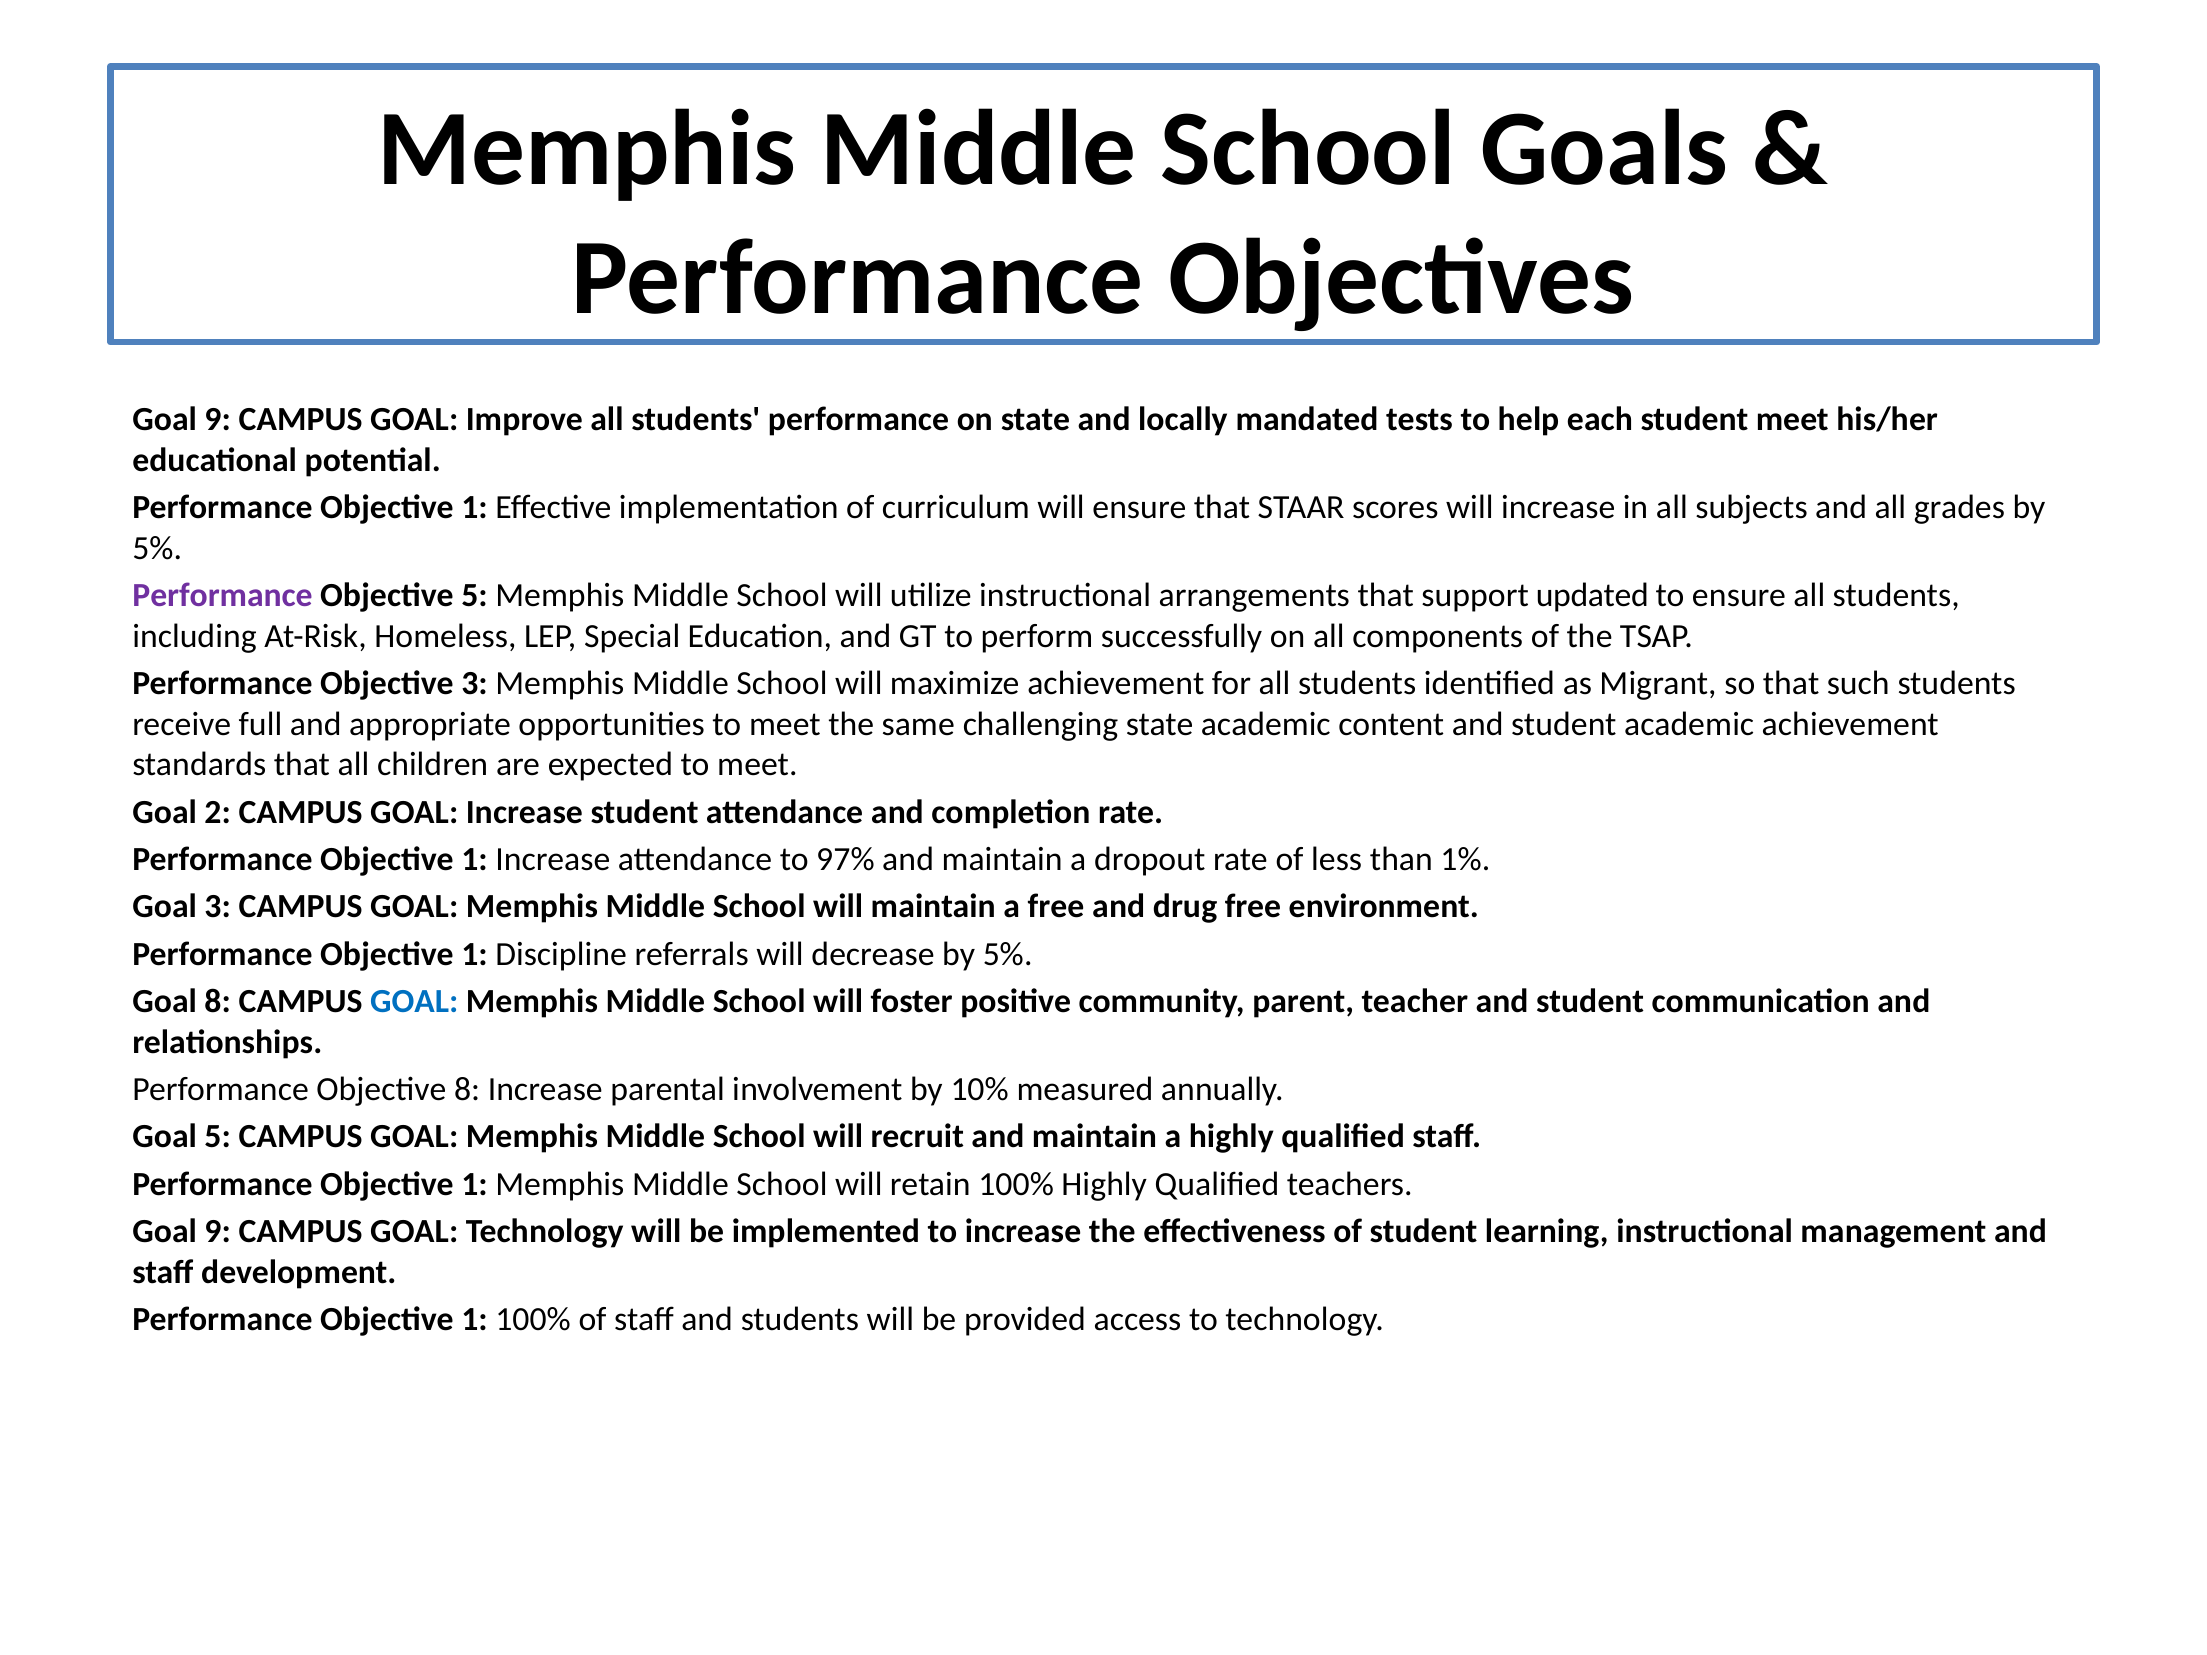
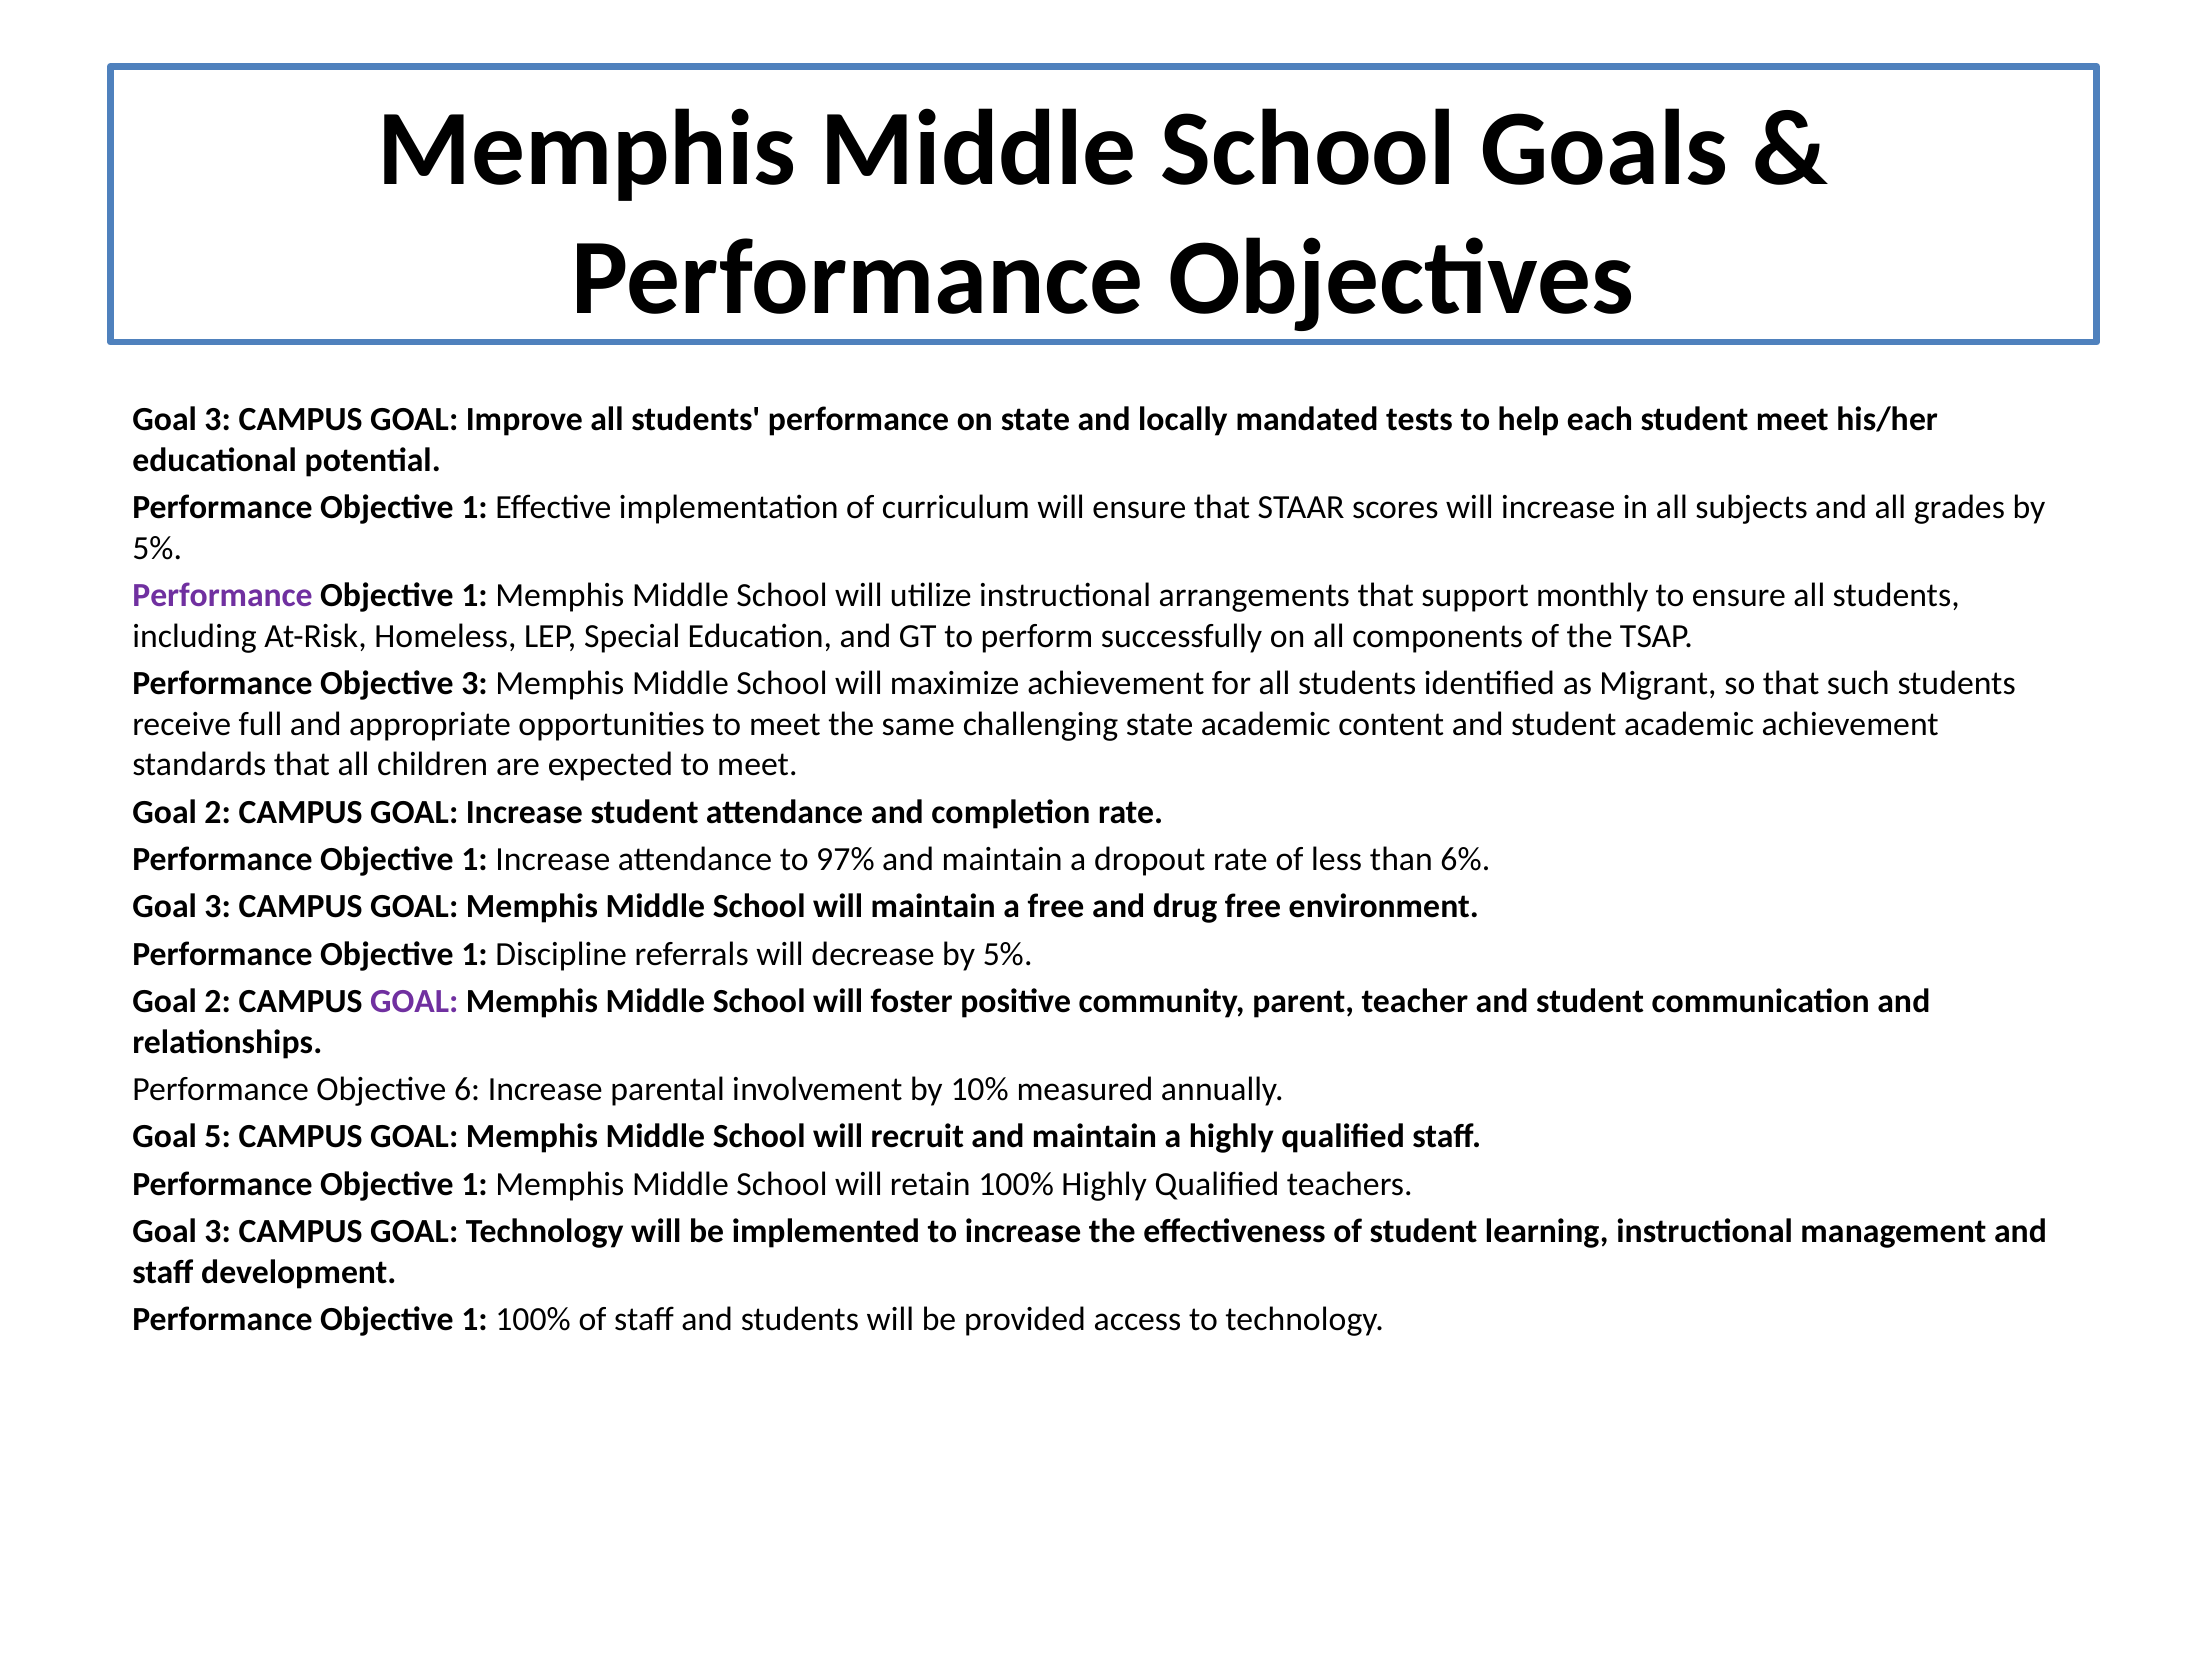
9: 9 -> 3 (218, 420)
5: 5 -> 1 (474, 596)
updated: updated -> monthly (1592, 596)
1%: 1% -> 6% (1465, 860)
8: 8 -> 2 (218, 1002)
GOAL colour: blue -> purple (414, 1002)
Objective 8: 8 -> 6 (467, 1090)
9: 9 -> 3 (218, 1232)
